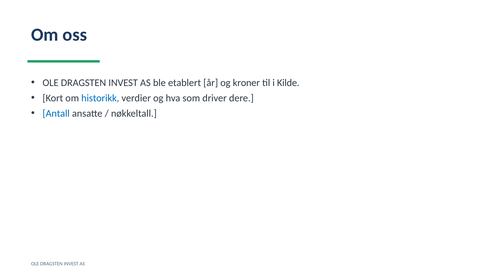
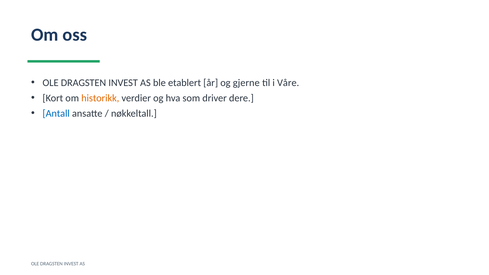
kroner: kroner -> gjerne (246, 83)
Kilde: Kilde -> Våre (288, 83)
historikk colour: blue -> orange (100, 98)
